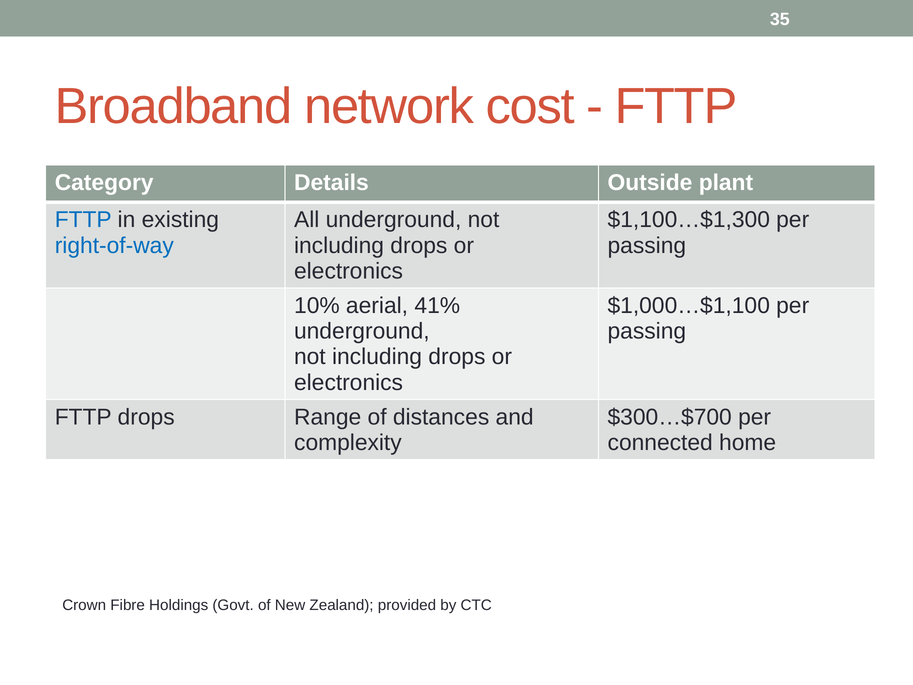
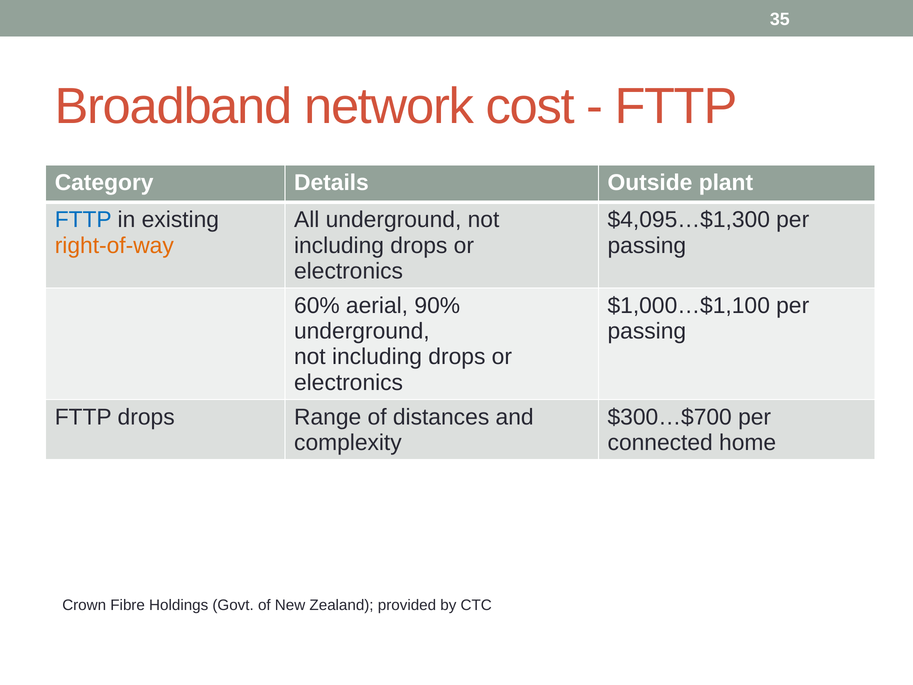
$1,100…$1,300: $1,100…$1,300 -> $4,095…$1,300 (689, 220)
right-of-way colour: blue -> orange (114, 245)
10%: 10% -> 60% (317, 306)
41%: 41% -> 90% (437, 306)
